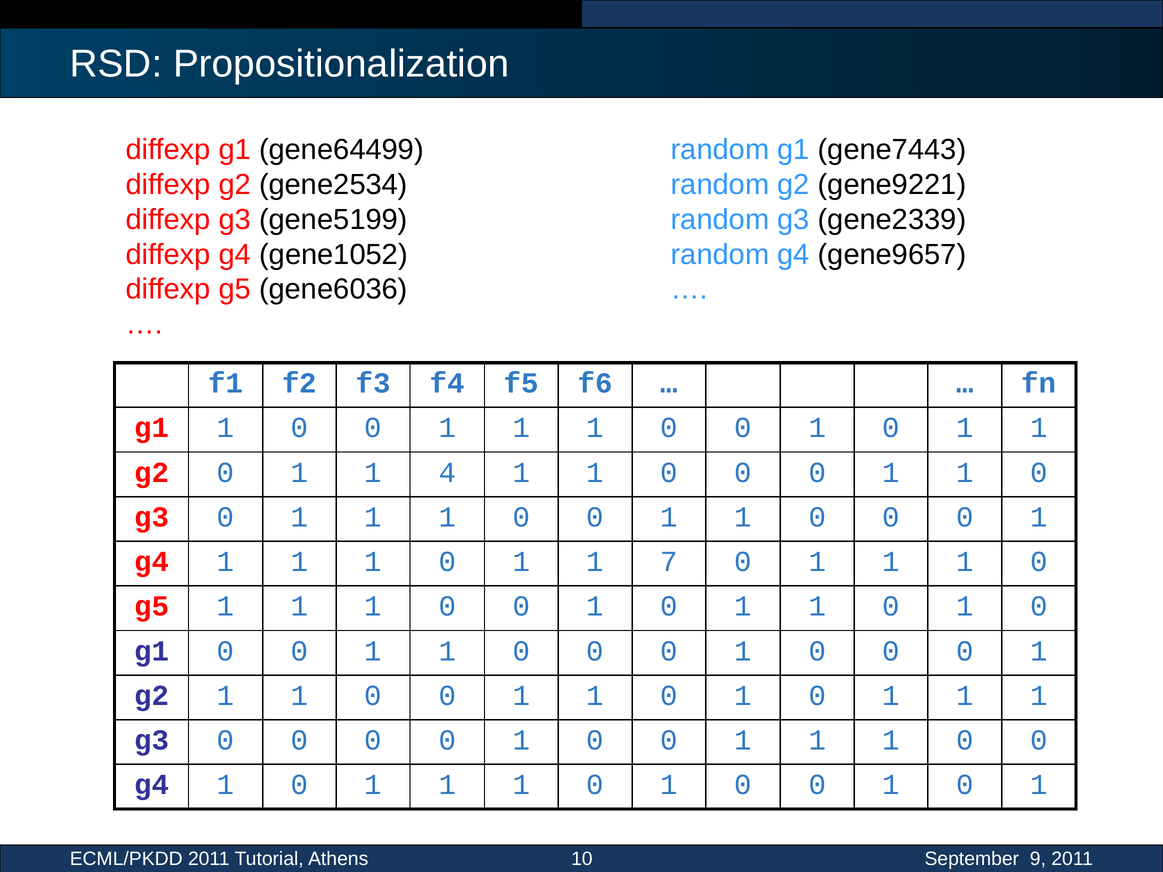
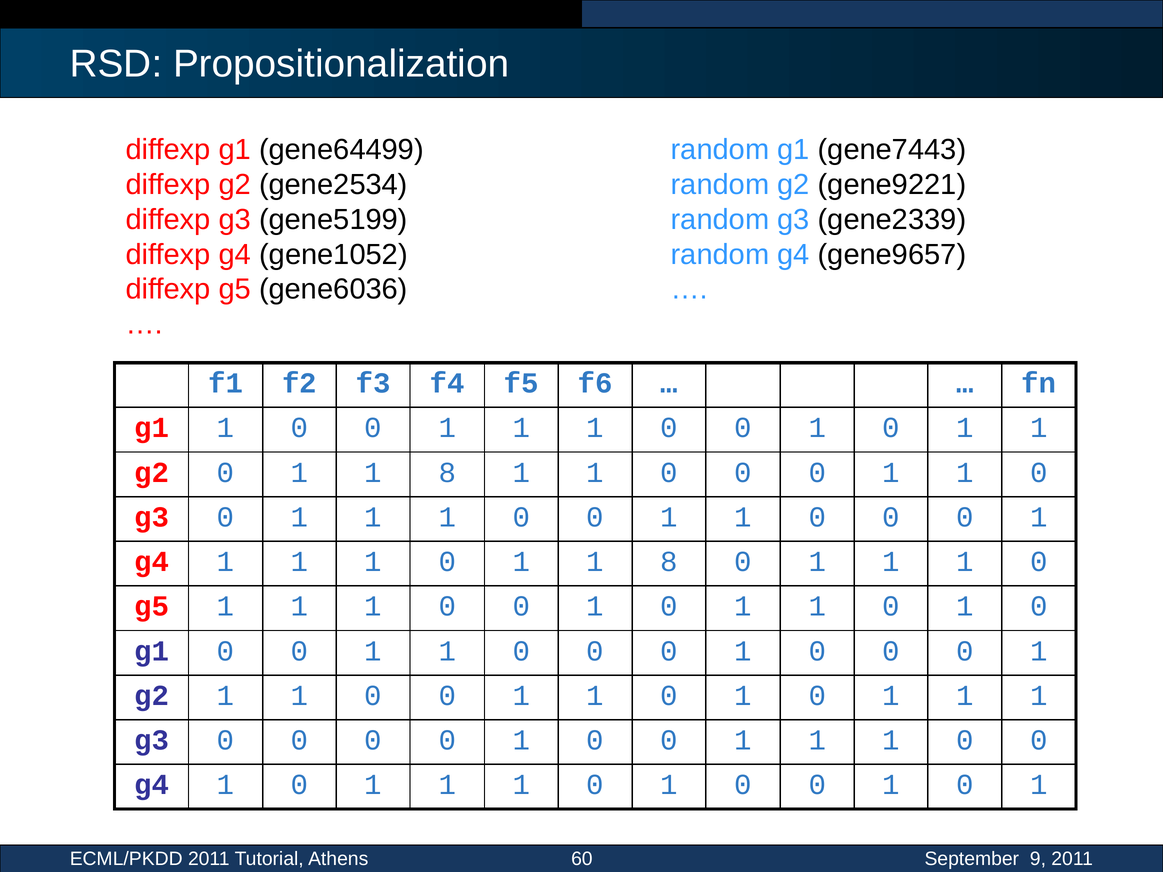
4: 4 -> 8 (447, 473)
7: 7 -> 8 (669, 562)
10: 10 -> 60 (582, 859)
